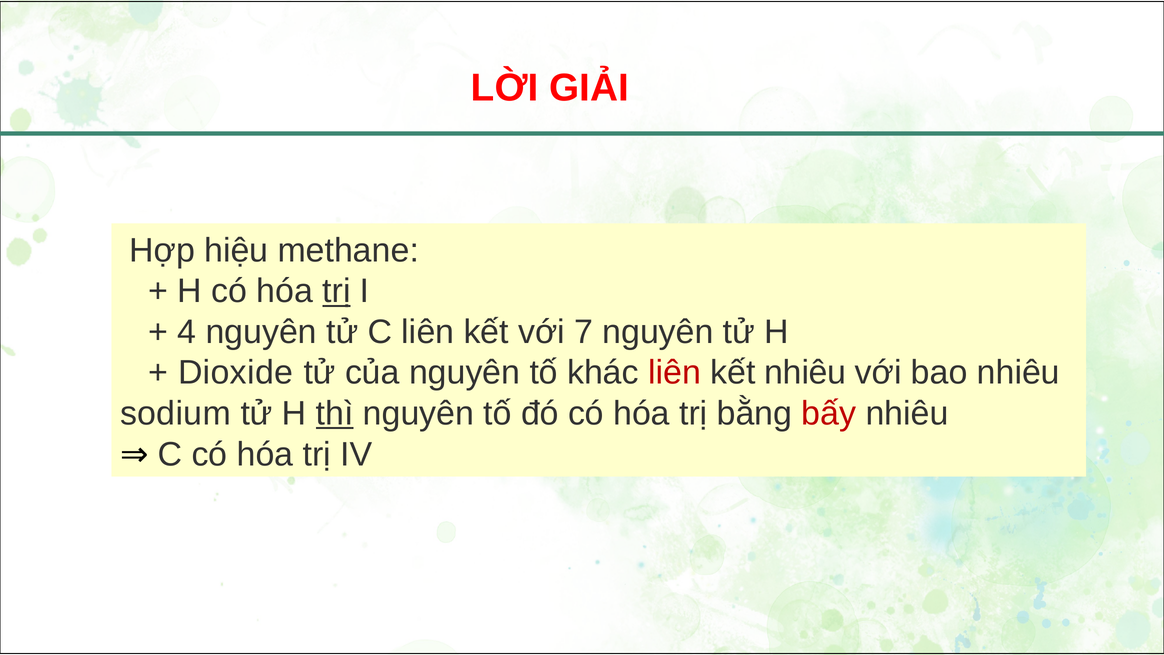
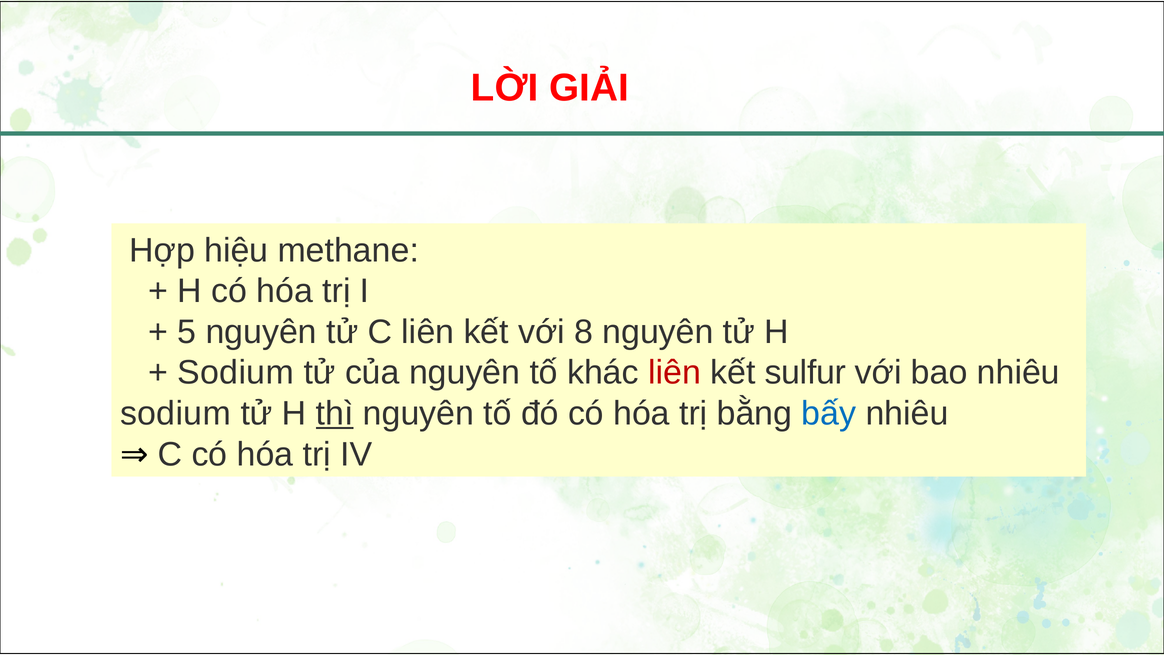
trị underline: present -> none (336, 291)
4: 4 -> 5 (187, 332)
7: 7 -> 8 (584, 332)
Dioxide: Dioxide -> Sodium (236, 373)
kết nhiêu: nhiêu -> sulfur (805, 373)
bấy colour: red -> blue (829, 413)
